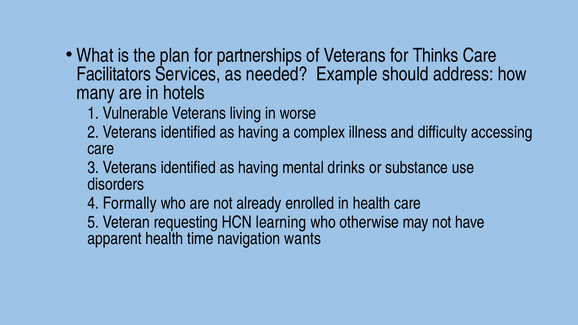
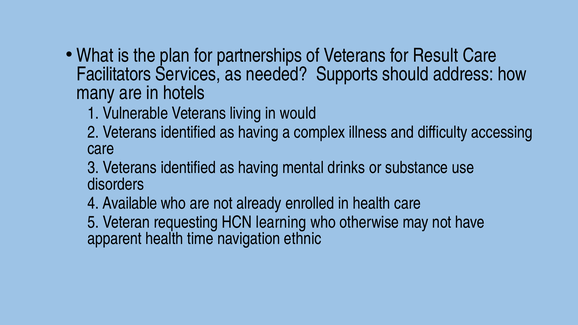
Thinks: Thinks -> Result (435, 55)
Example: Example -> Supports (347, 74)
worse: worse -> would (298, 113)
Formally: Formally -> Available (130, 203)
wants: wants -> ethnic (303, 239)
